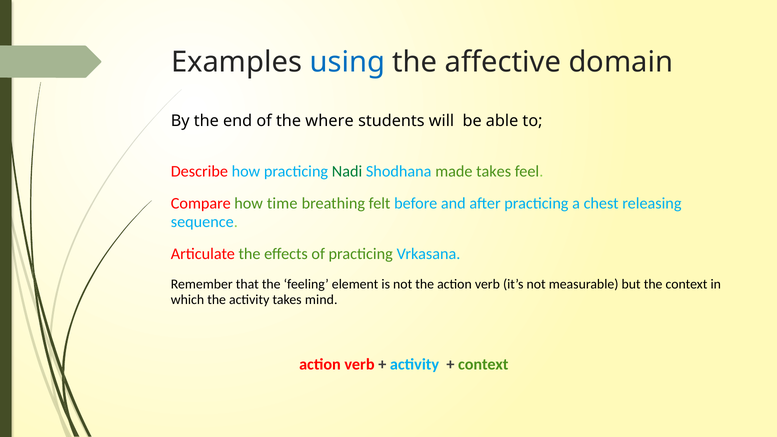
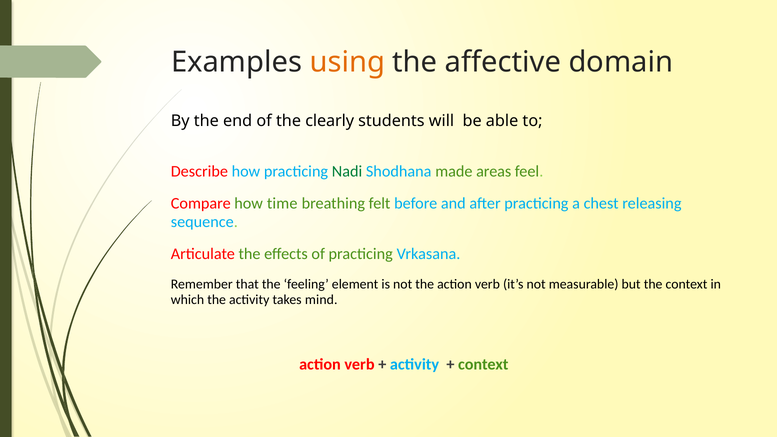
using colour: blue -> orange (347, 62)
where: where -> clearly (330, 121)
made takes: takes -> areas (494, 172)
